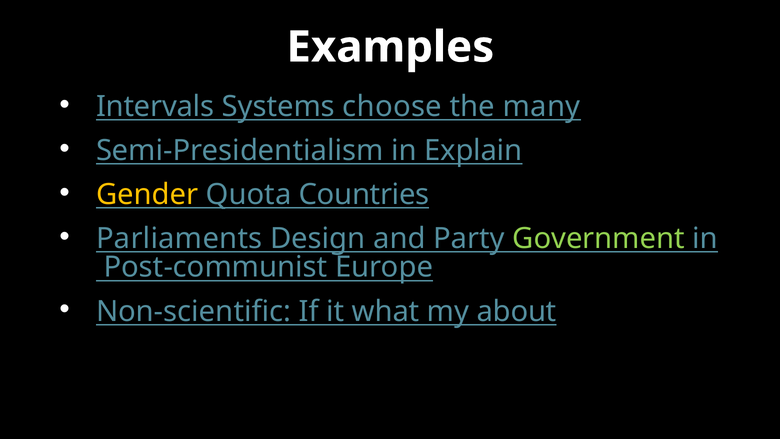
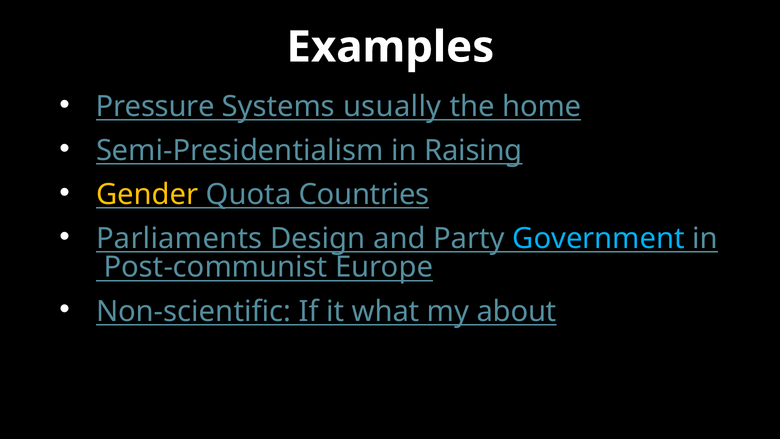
Intervals: Intervals -> Pressure (155, 106)
choose: choose -> usually (392, 106)
many: many -> home (542, 106)
Explain: Explain -> Raising (473, 150)
Government colour: light green -> light blue (599, 238)
